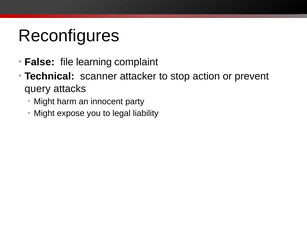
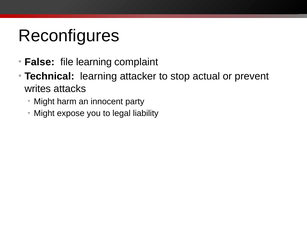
Technical scanner: scanner -> learning (99, 76)
action: action -> actual (206, 76)
query: query -> writes (38, 89)
